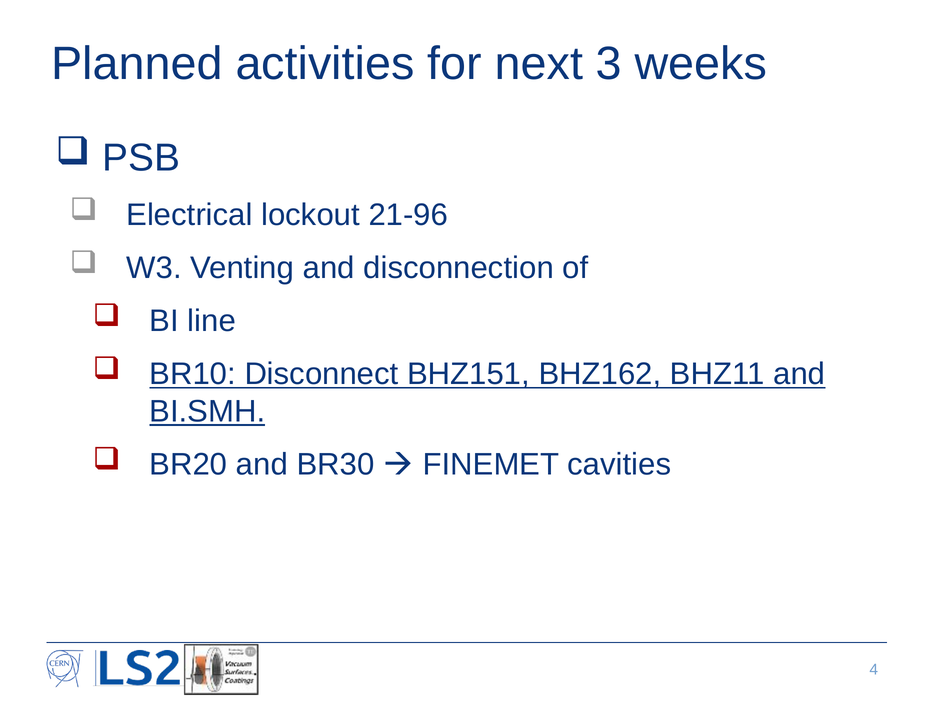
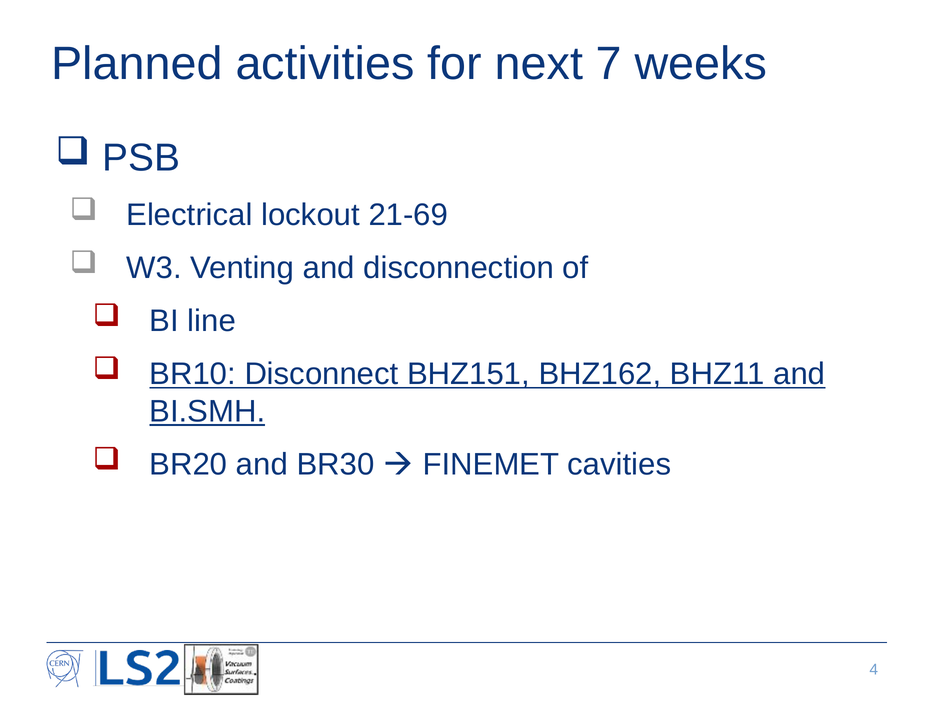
3: 3 -> 7 (609, 64)
21-96: 21-96 -> 21-69 (408, 215)
